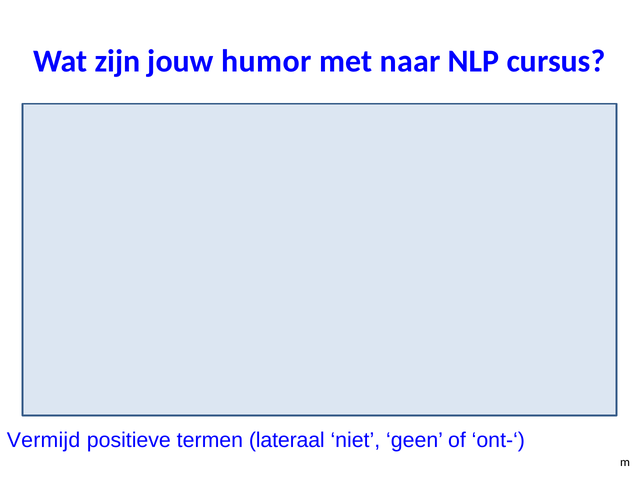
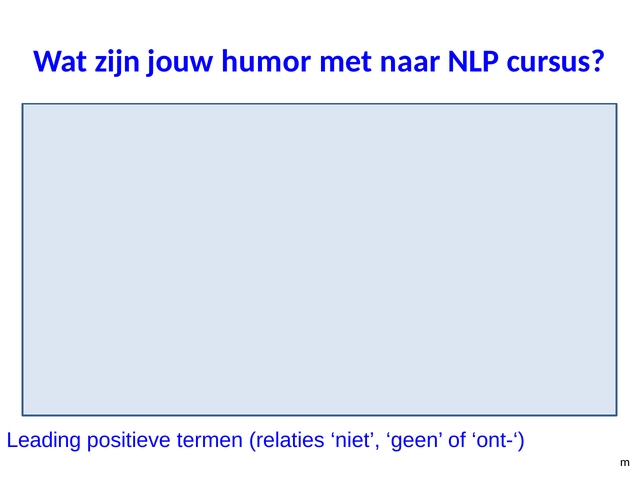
Vermijd: Vermijd -> Leading (44, 441)
lateraal: lateraal -> relaties (287, 441)
